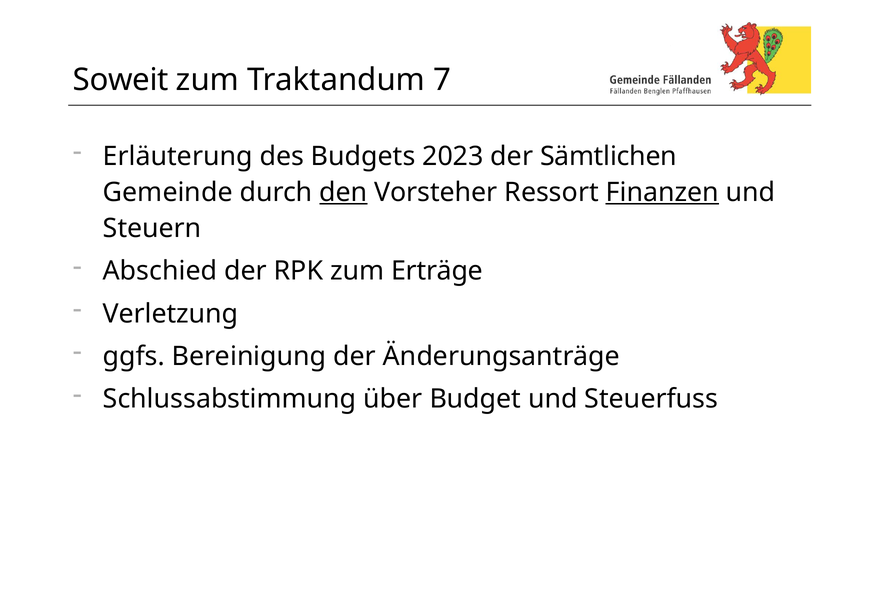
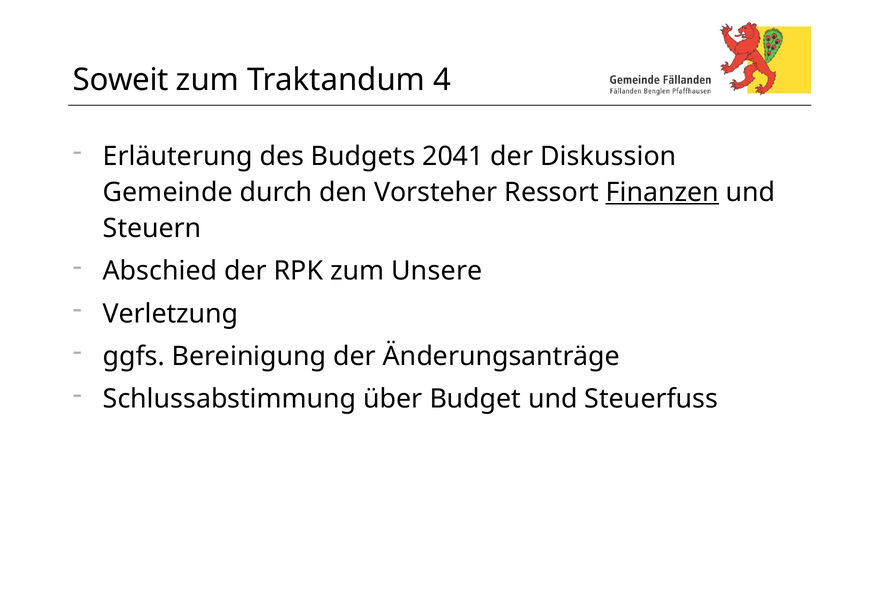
7: 7 -> 4 (442, 80)
2023: 2023 -> 2041 (453, 156)
Sämtlichen: Sämtlichen -> Diskussion (608, 156)
den underline: present -> none (343, 192)
Erträge: Erträge -> Unsere (437, 271)
